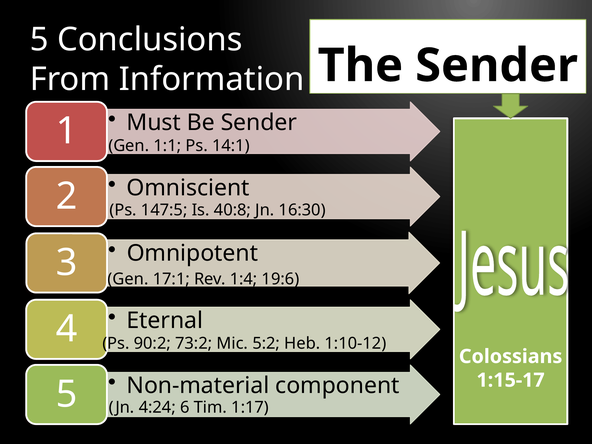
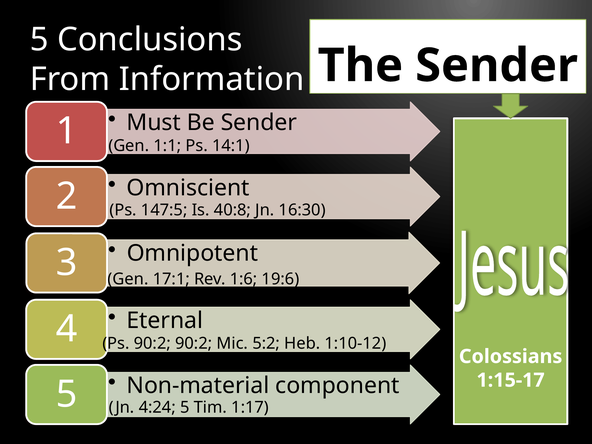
1:4: 1:4 -> 1:6 (244, 279)
90:2 73:2: 73:2 -> 90:2 (194, 343)
4:24 6: 6 -> 5 (185, 407)
